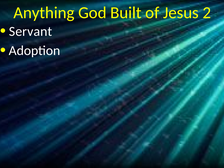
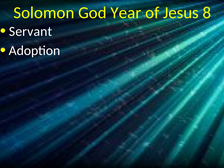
Anything: Anything -> Solomon (44, 13)
Built: Built -> Year (126, 13)
2: 2 -> 8 (207, 13)
